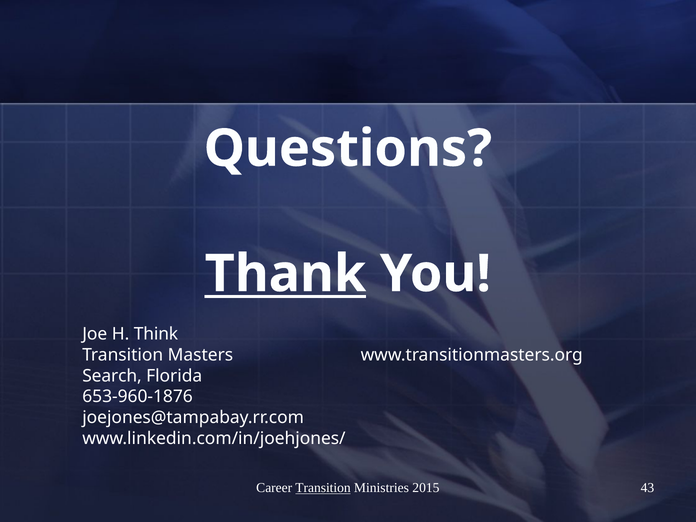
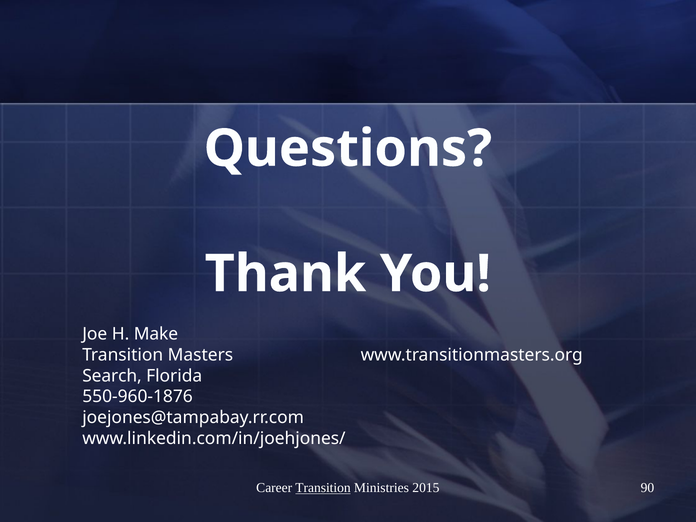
Thank underline: present -> none (285, 274)
Think: Think -> Make (156, 334)
653-960-1876: 653-960-1876 -> 550-960-1876 (138, 397)
43: 43 -> 90 (647, 488)
